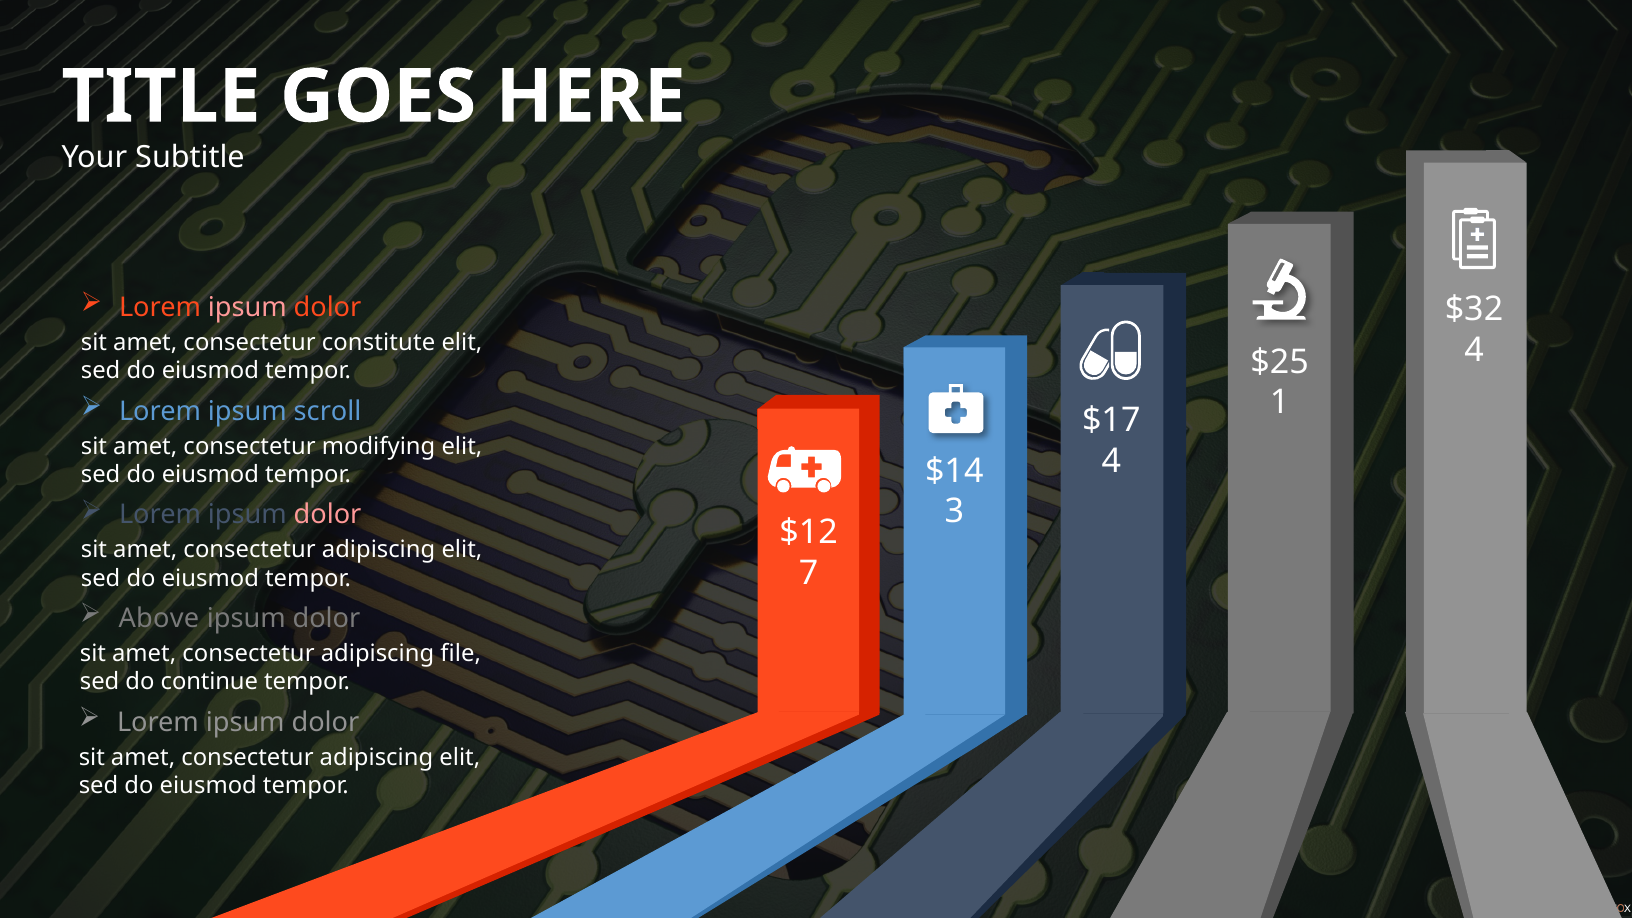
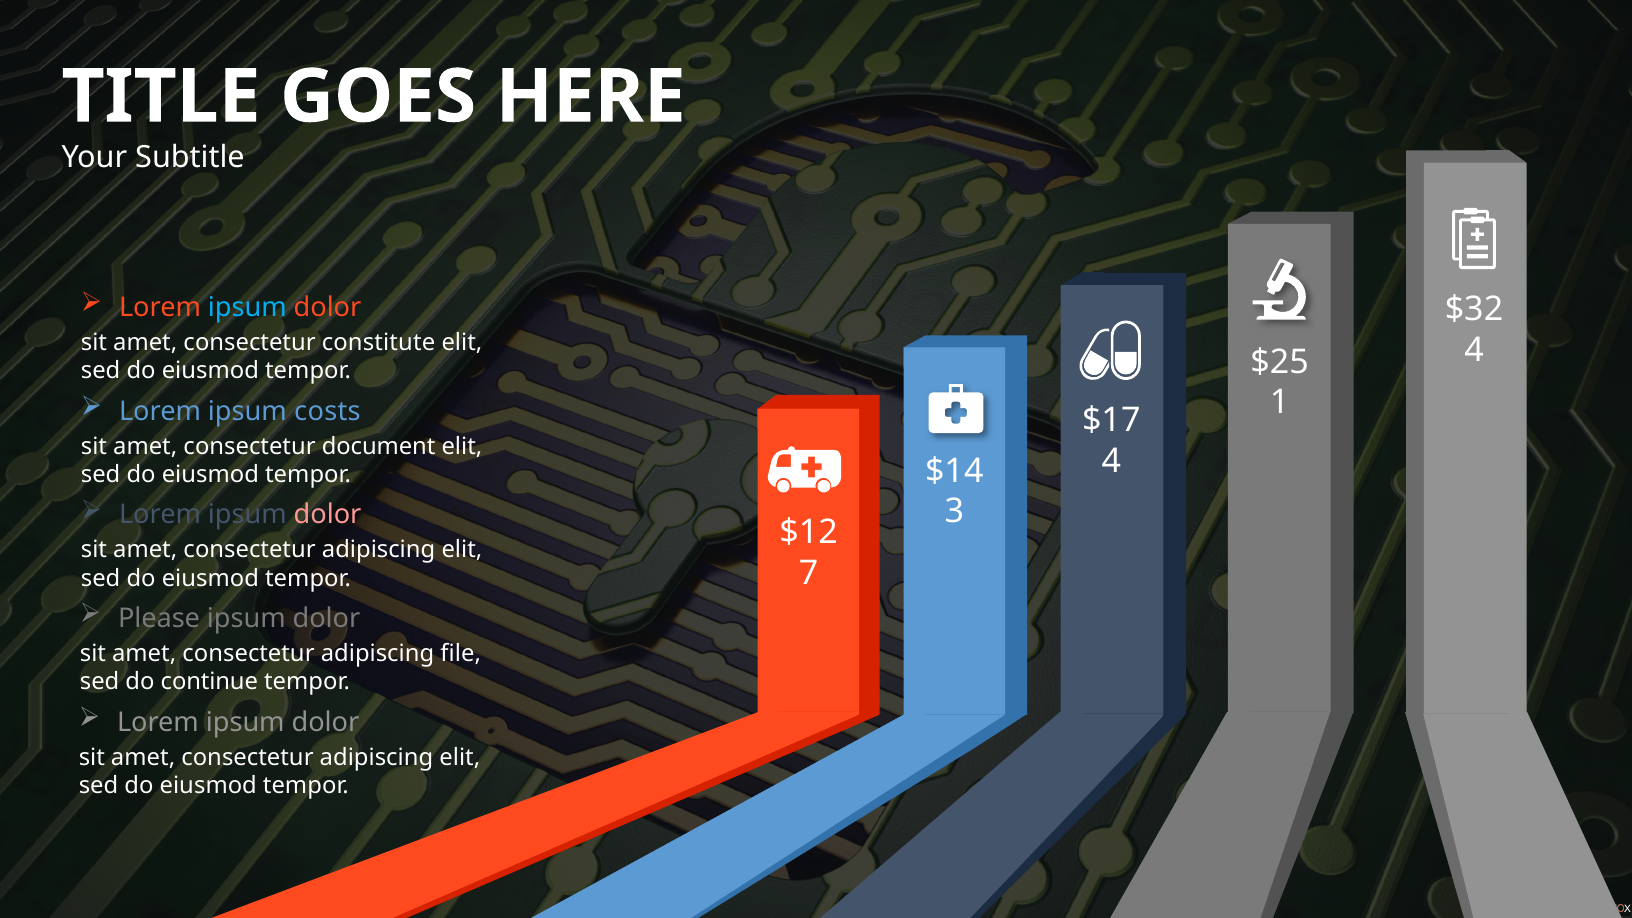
ipsum colour: pink -> light blue (247, 307)
scroll: scroll -> costs (327, 411)
modifying: modifying -> document (379, 446)
Above: Above -> Please (159, 618)
